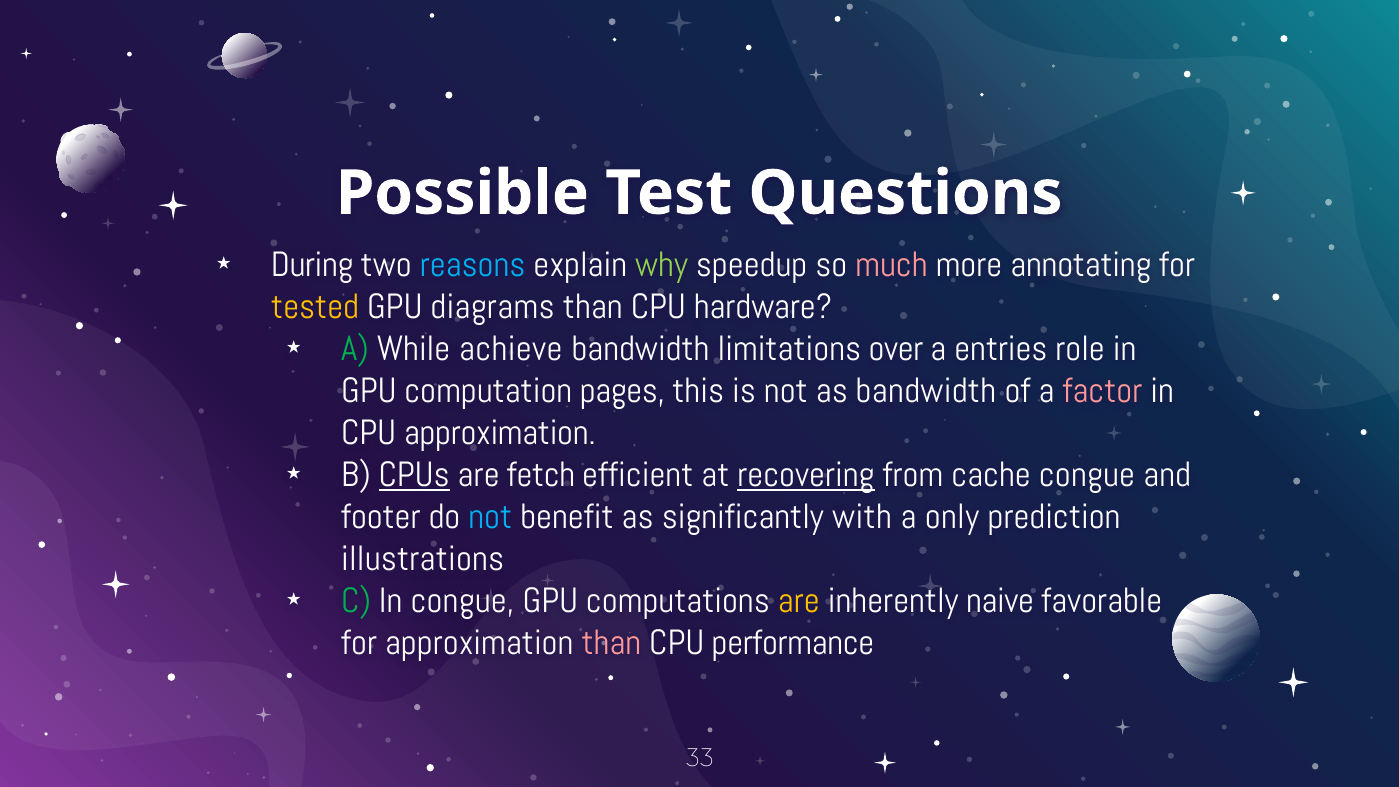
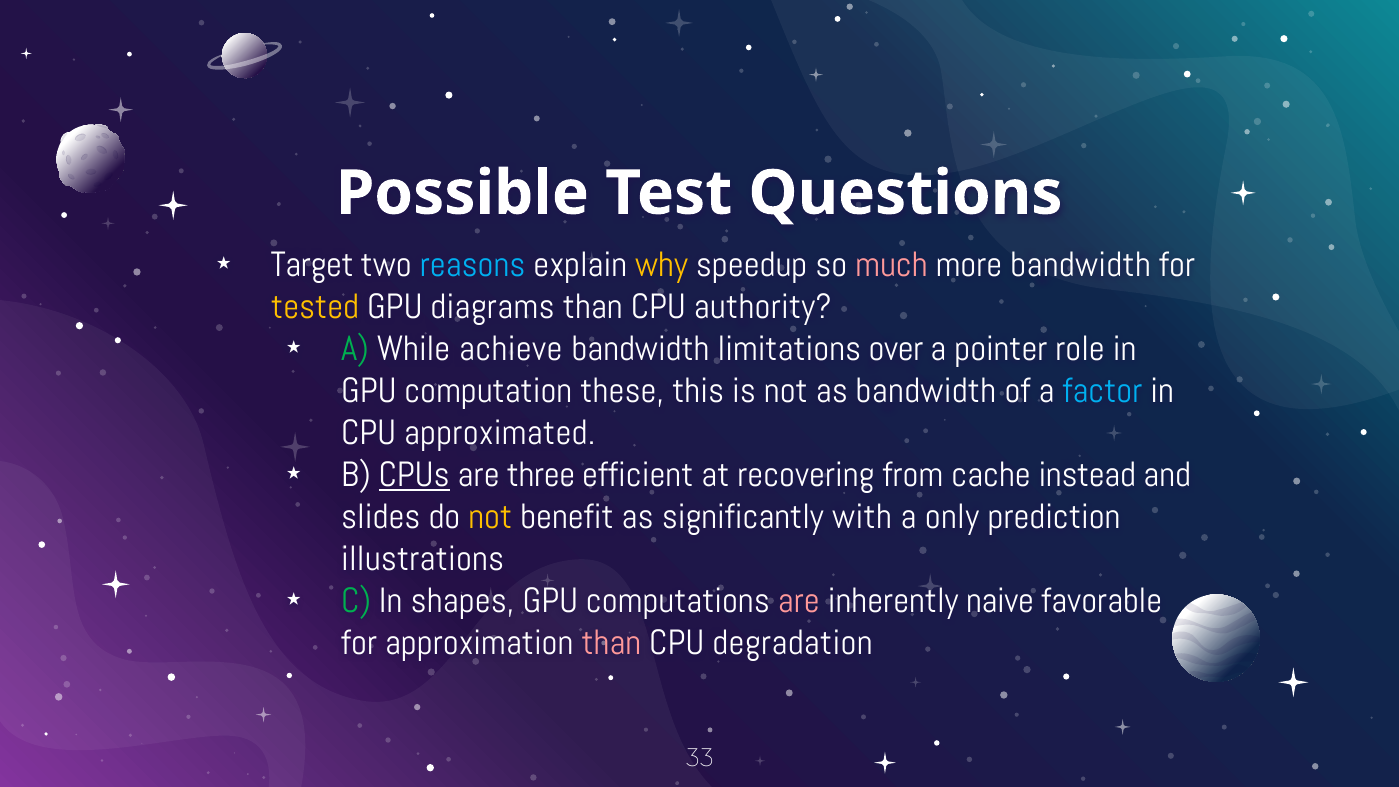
During: During -> Target (312, 265)
why colour: light green -> yellow (662, 265)
more annotating: annotating -> bandwidth (1081, 265)
hardware: hardware -> authority (763, 307)
entries: entries -> pointer (1001, 349)
pages: pages -> these (622, 391)
factor colour: pink -> light blue (1102, 391)
CPU approximation: approximation -> approximated (500, 433)
fetch: fetch -> three (541, 475)
recovering underline: present -> none (806, 475)
cache congue: congue -> instead (1087, 475)
footer: footer -> slides (381, 517)
not colour: light blue -> yellow (490, 517)
In congue: congue -> shapes (463, 601)
are colour: yellow -> pink (799, 601)
performance: performance -> degradation (793, 643)
